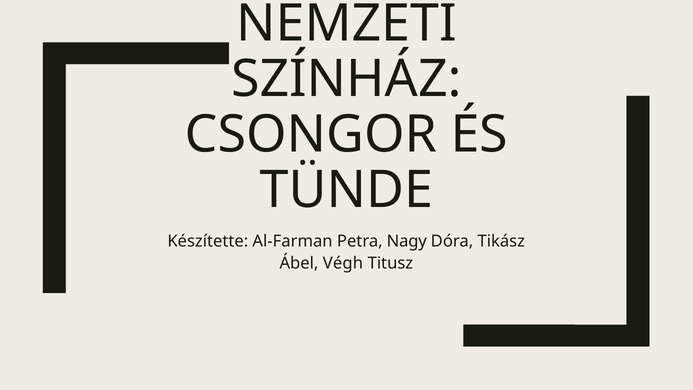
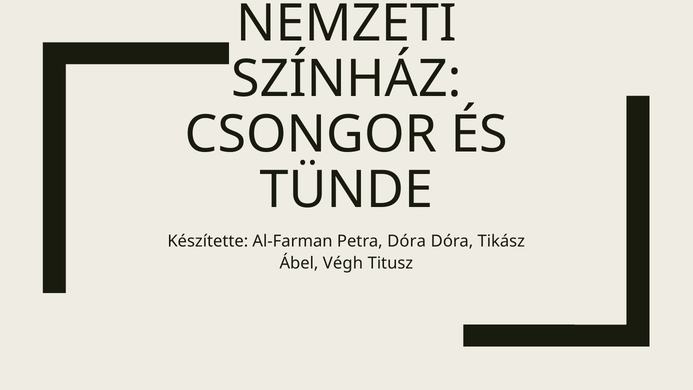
Petra Nagy: Nagy -> Dóra (407, 241)
